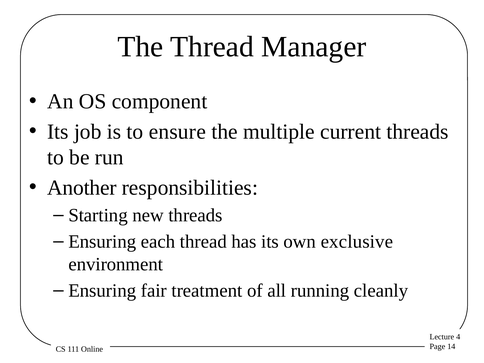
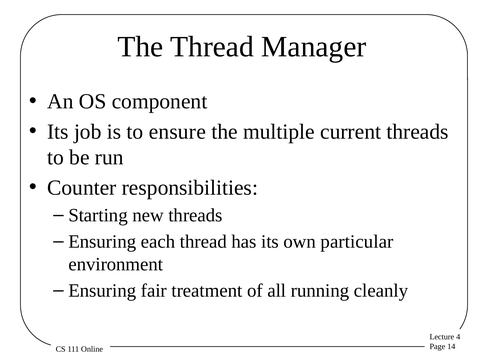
Another: Another -> Counter (82, 188)
exclusive: exclusive -> particular (357, 242)
